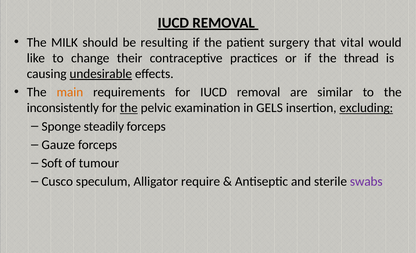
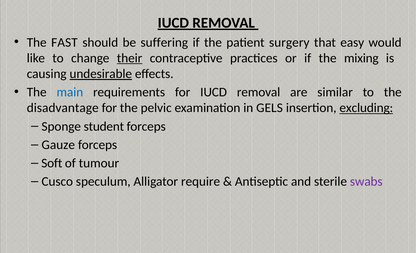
MILK: MILK -> FAST (64, 42)
resulting: resulting -> suffering (164, 42)
vital: vital -> easy (352, 42)
their underline: none -> present (130, 58)
thread: thread -> mixing (361, 58)
main colour: orange -> blue (70, 92)
inconsistently: inconsistently -> disadvantage (63, 108)
the underline: present -> none (129, 108)
steadily: steadily -> student (104, 127)
